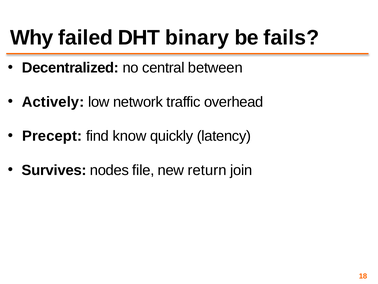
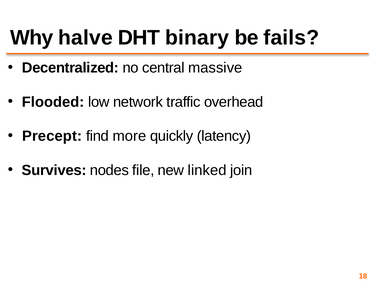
failed: failed -> halve (85, 38)
between: between -> massive (215, 68)
Actively: Actively -> Flooded (53, 102)
know: know -> more (129, 136)
return: return -> linked (207, 170)
